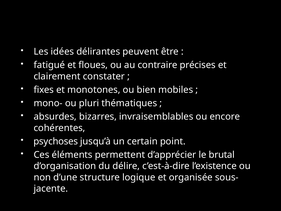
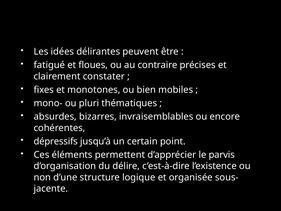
psychoses: psychoses -> dépressifs (56, 141)
brutal: brutal -> parvis (222, 155)
